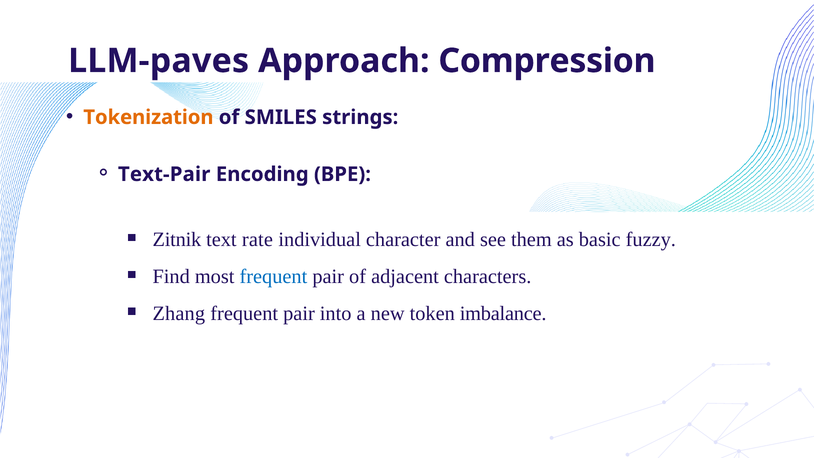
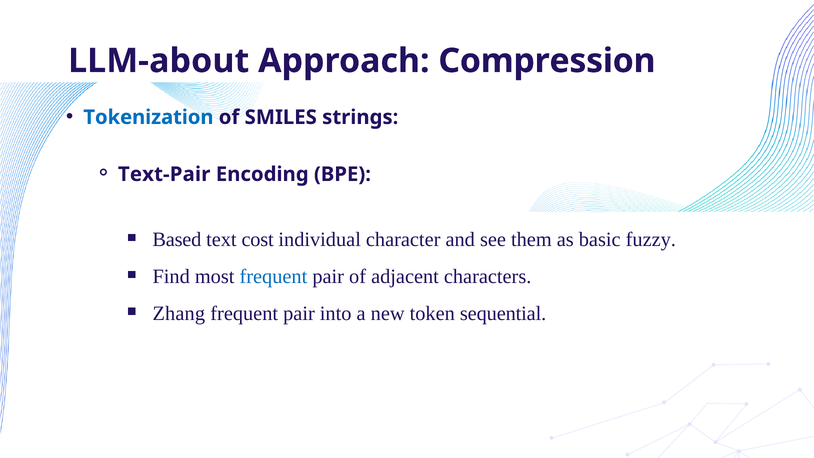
LLM-paves: LLM-paves -> LLM-about (159, 61)
Tokenization colour: orange -> blue (148, 117)
Zitnik: Zitnik -> Based (177, 240)
rate: rate -> cost (258, 240)
imbalance: imbalance -> sequential (503, 313)
